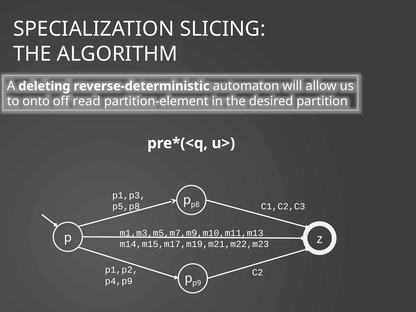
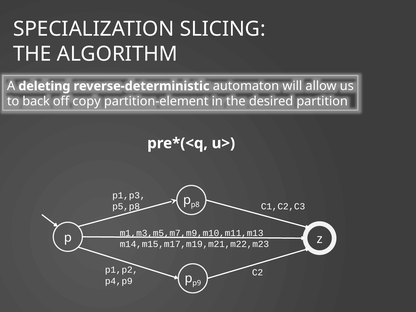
onto: onto -> back (36, 101)
read: read -> copy (87, 101)
